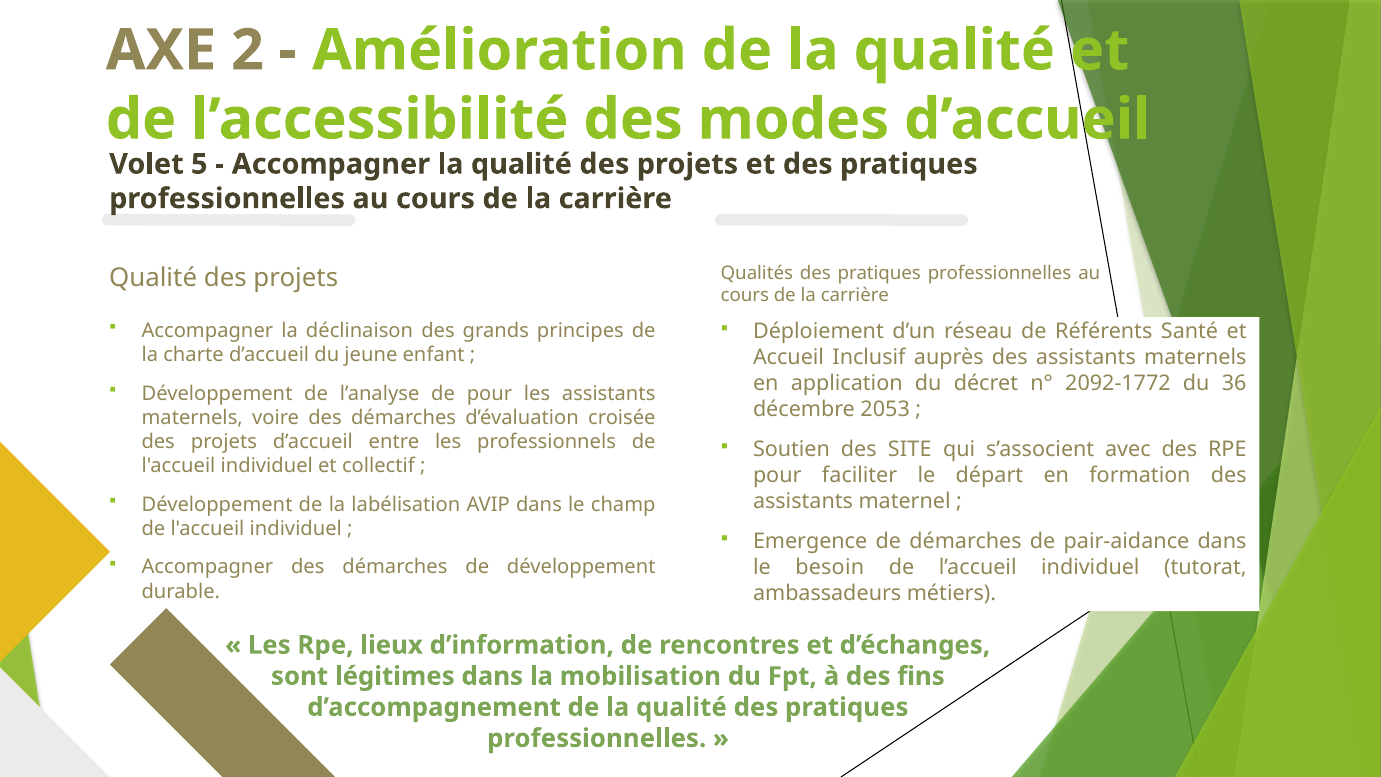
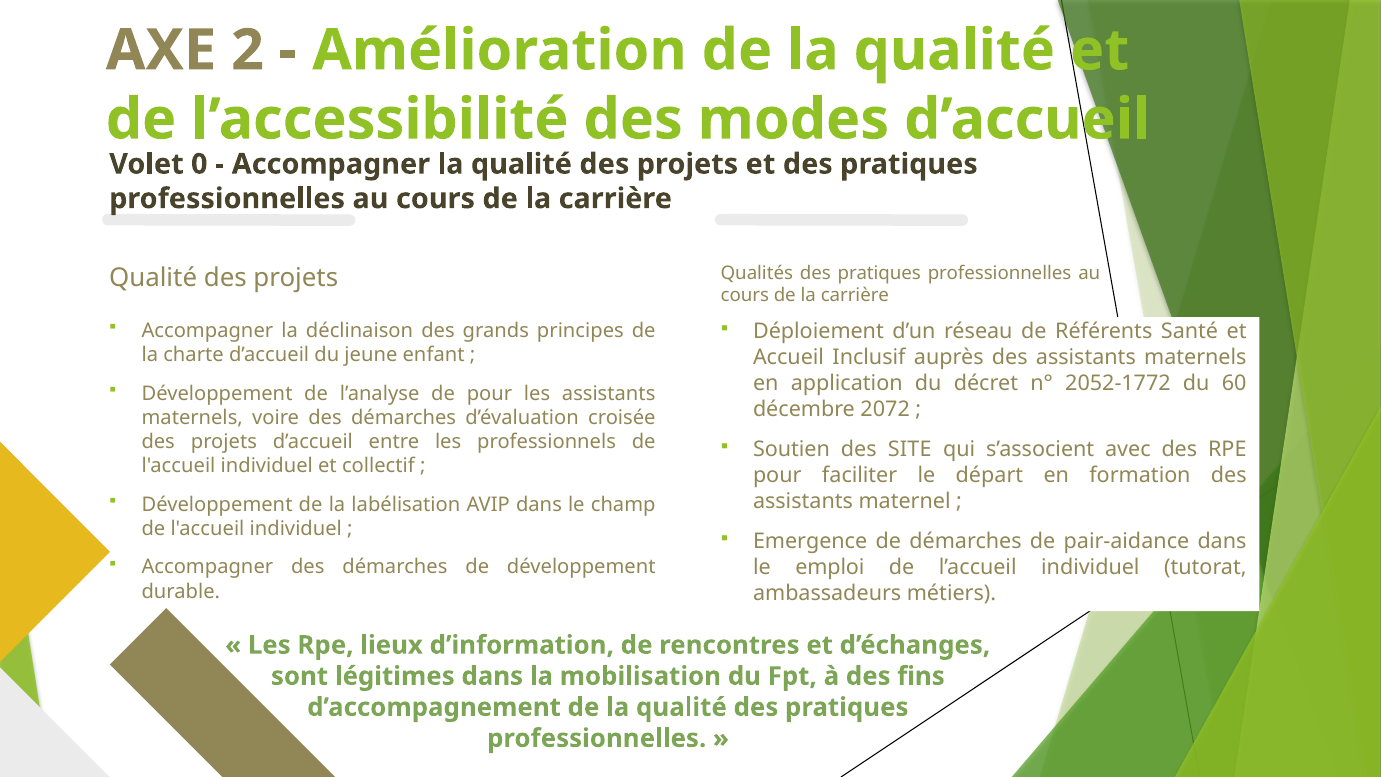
5: 5 -> 0 (199, 164)
2092-1772: 2092-1772 -> 2052-1772 (1118, 383)
36: 36 -> 60 (1234, 383)
2053: 2053 -> 2072 (885, 409)
besoin: besoin -> emploi (830, 567)
